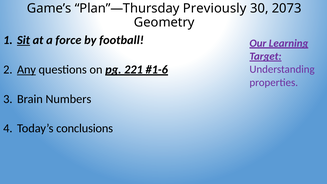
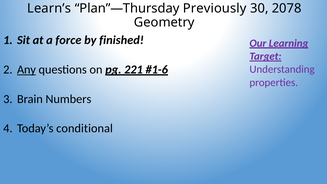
Game’s: Game’s -> Learn’s (49, 8)
2073: 2073 -> 2078 (287, 8)
Sit underline: present -> none (23, 40)
football: football -> finished (122, 40)
conclusions: conclusions -> conditional (85, 128)
